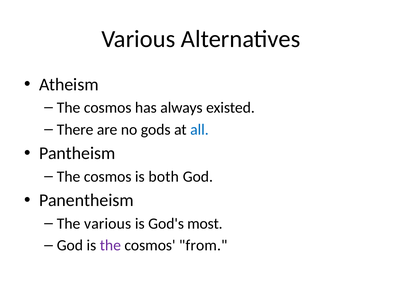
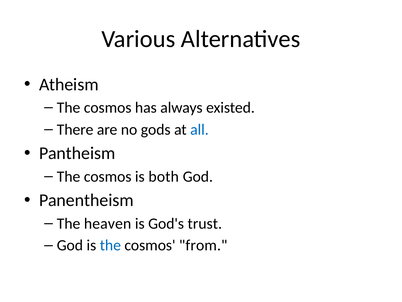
The various: various -> heaven (108, 223)
most: most -> trust (205, 223)
the colour: purple -> blue (110, 245)
